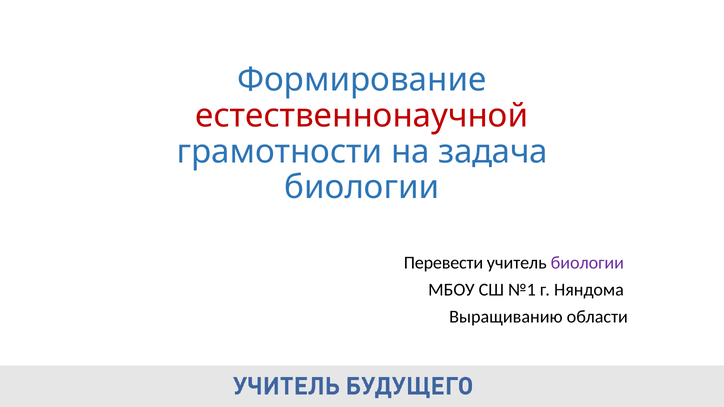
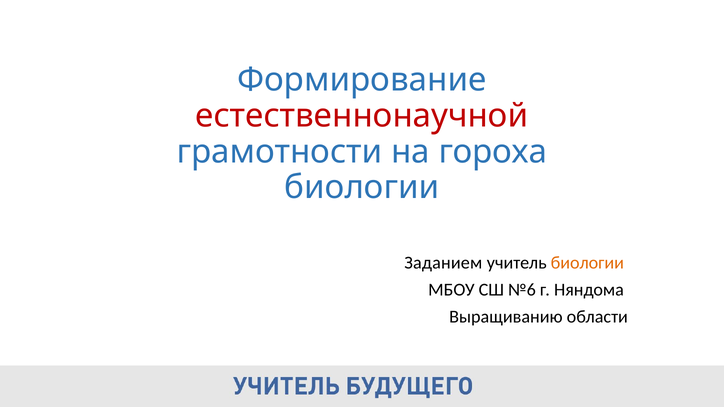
задача: задача -> гороха (493, 152)
Перевести: Перевести -> Заданием (443, 263)
биологии colour: purple -> orange (587, 263)
№1: №1 -> №6 (522, 290)
